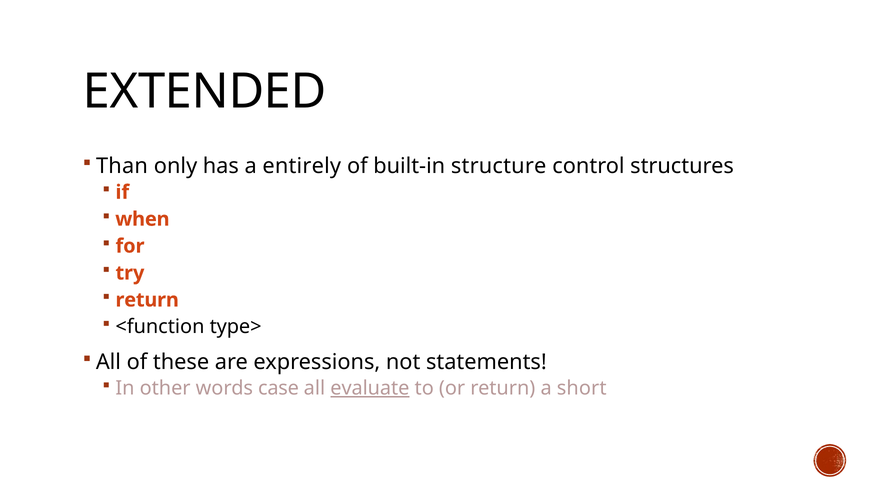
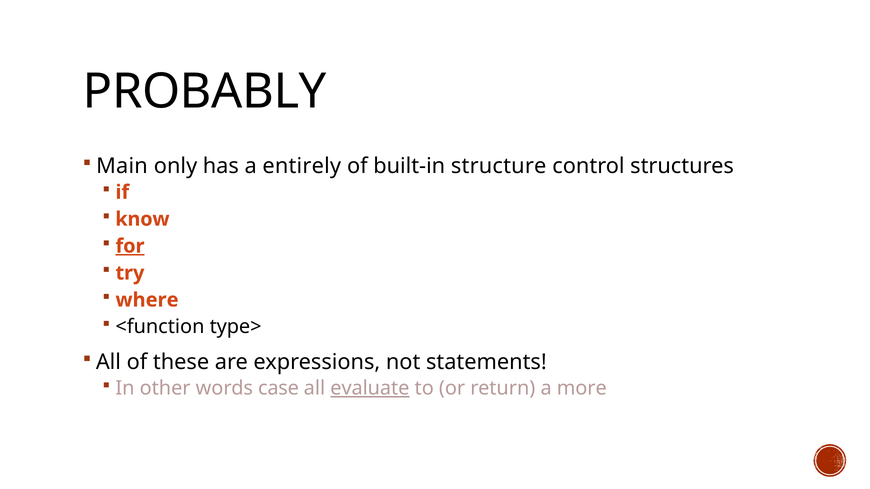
EXTENDED: EXTENDED -> PROBABLY (205, 92)
Than: Than -> Main (122, 166)
when: when -> know (142, 219)
for underline: none -> present (130, 246)
return: return -> where (147, 300)
short: short -> more (582, 388)
